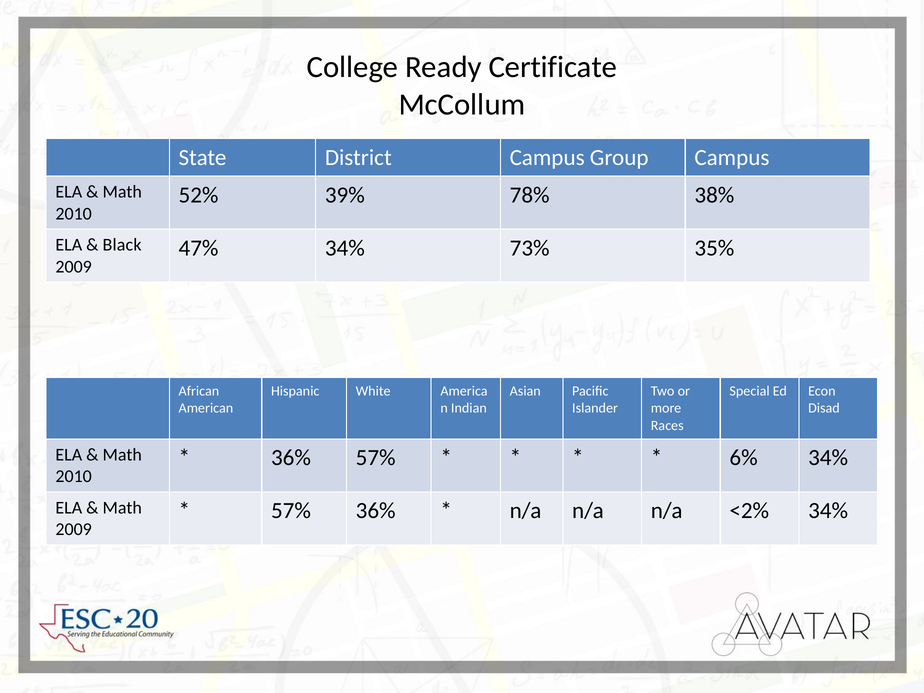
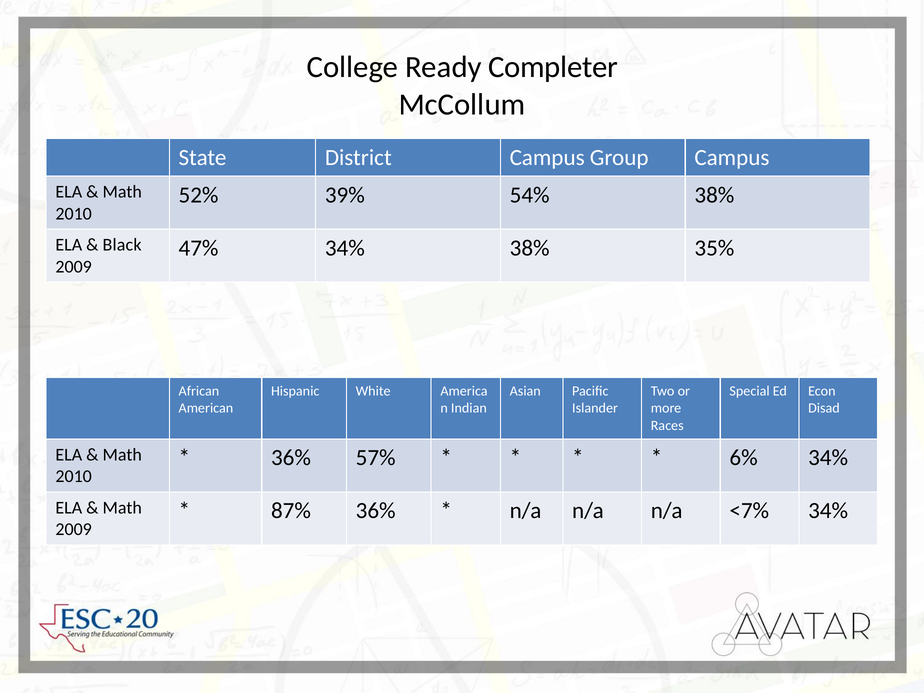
Certificate: Certificate -> Completer (553, 67)
78%: 78% -> 54% (530, 195)
34% 73%: 73% -> 38% (530, 248)
57%: 57% -> 87% (291, 511)
<2%: <2% -> <7% (749, 511)
